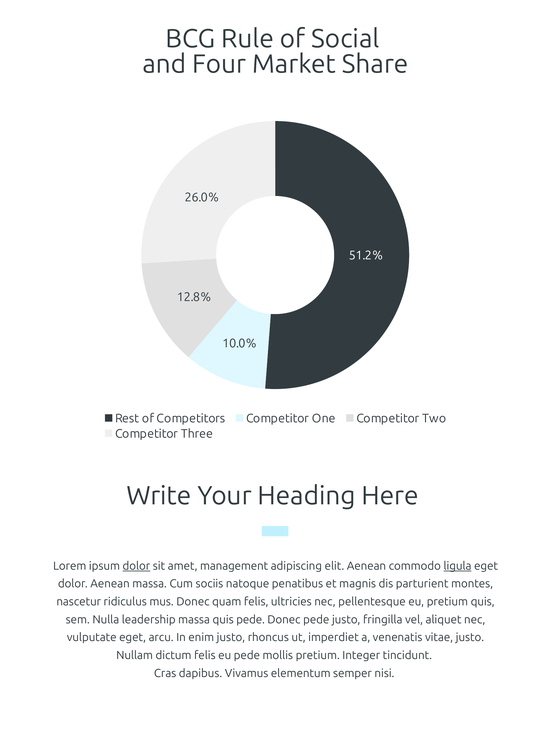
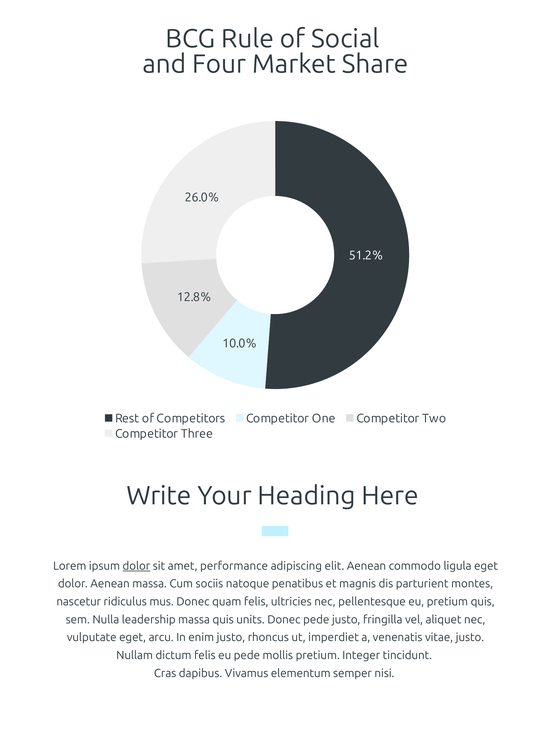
management: management -> performance (234, 566)
ligula underline: present -> none (458, 566)
quis pede: pede -> units (250, 619)
